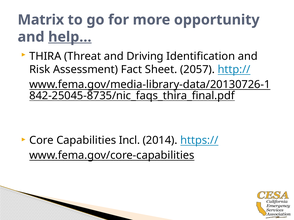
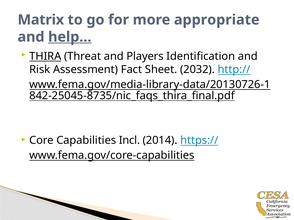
opportunity: opportunity -> appropriate (217, 20)
THIRA underline: none -> present (45, 56)
Driving: Driving -> Players (145, 56)
2057: 2057 -> 2032 (197, 70)
